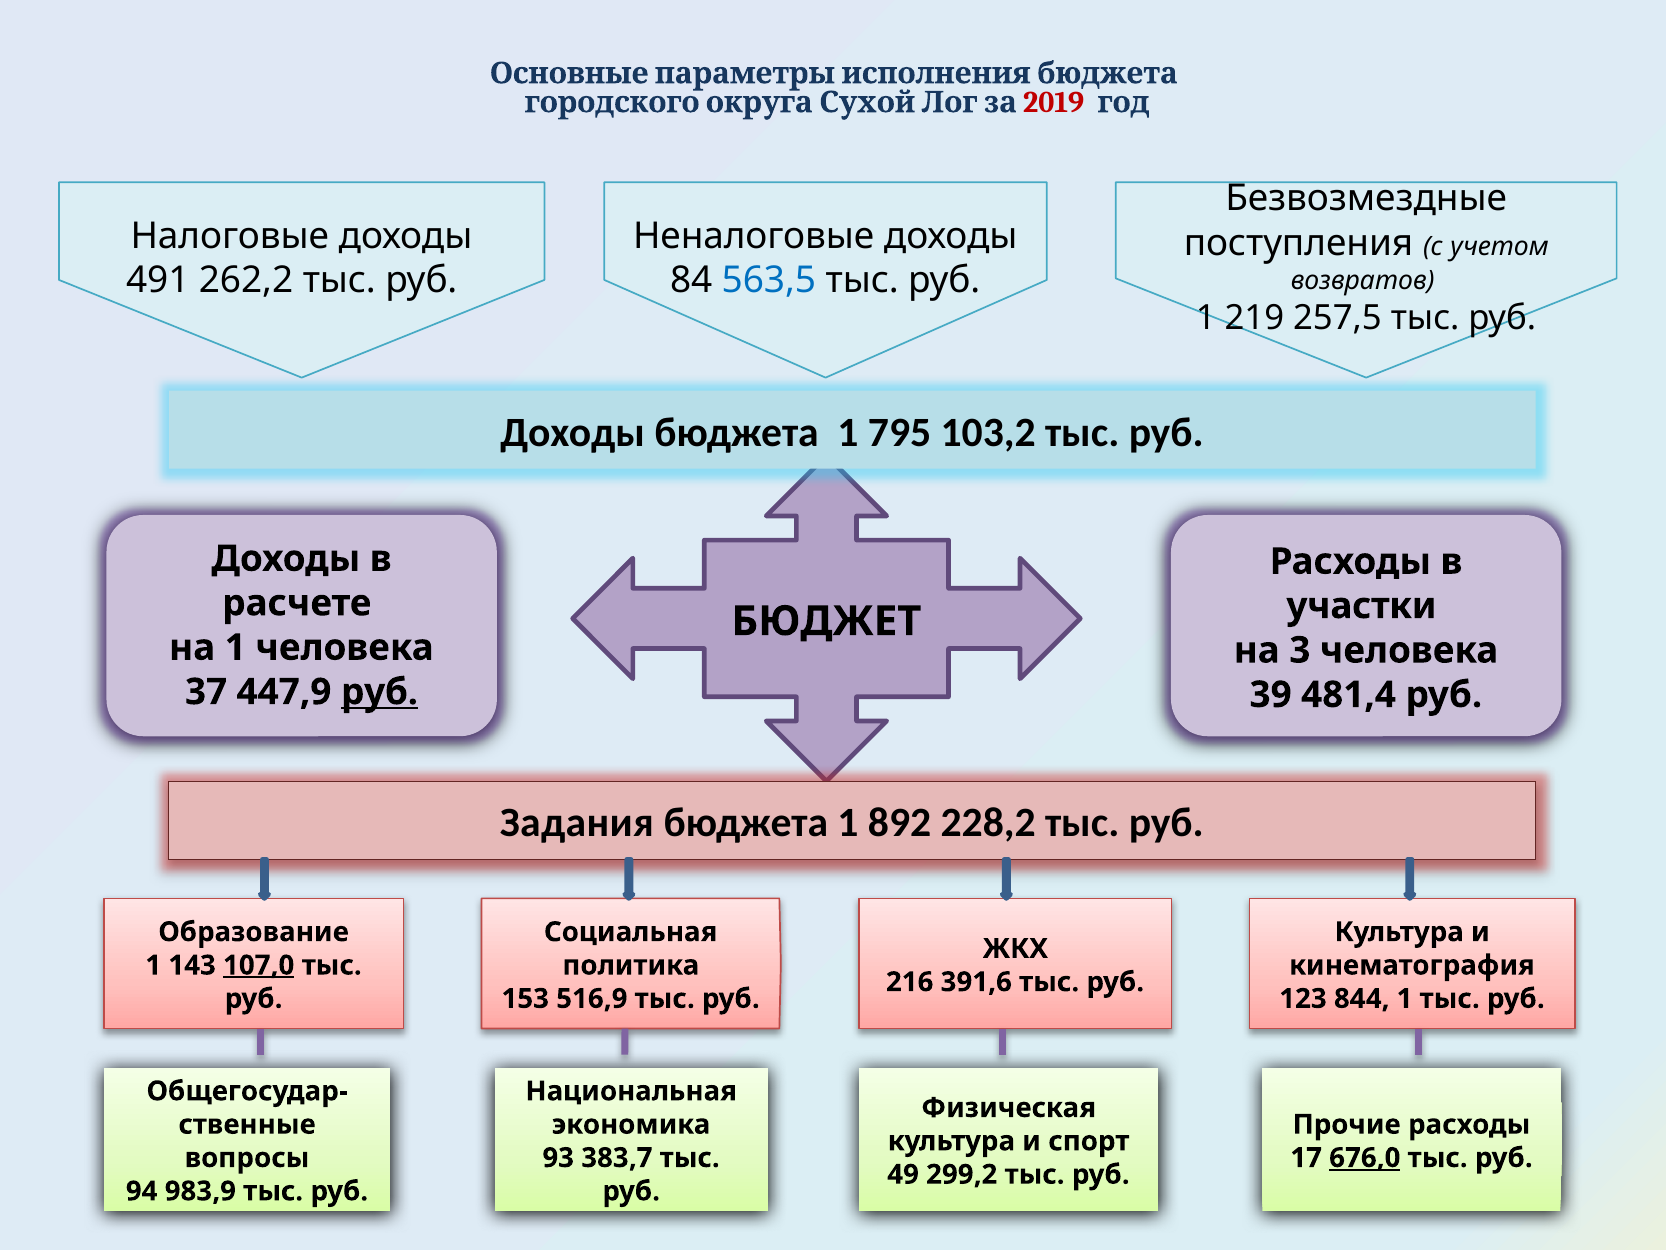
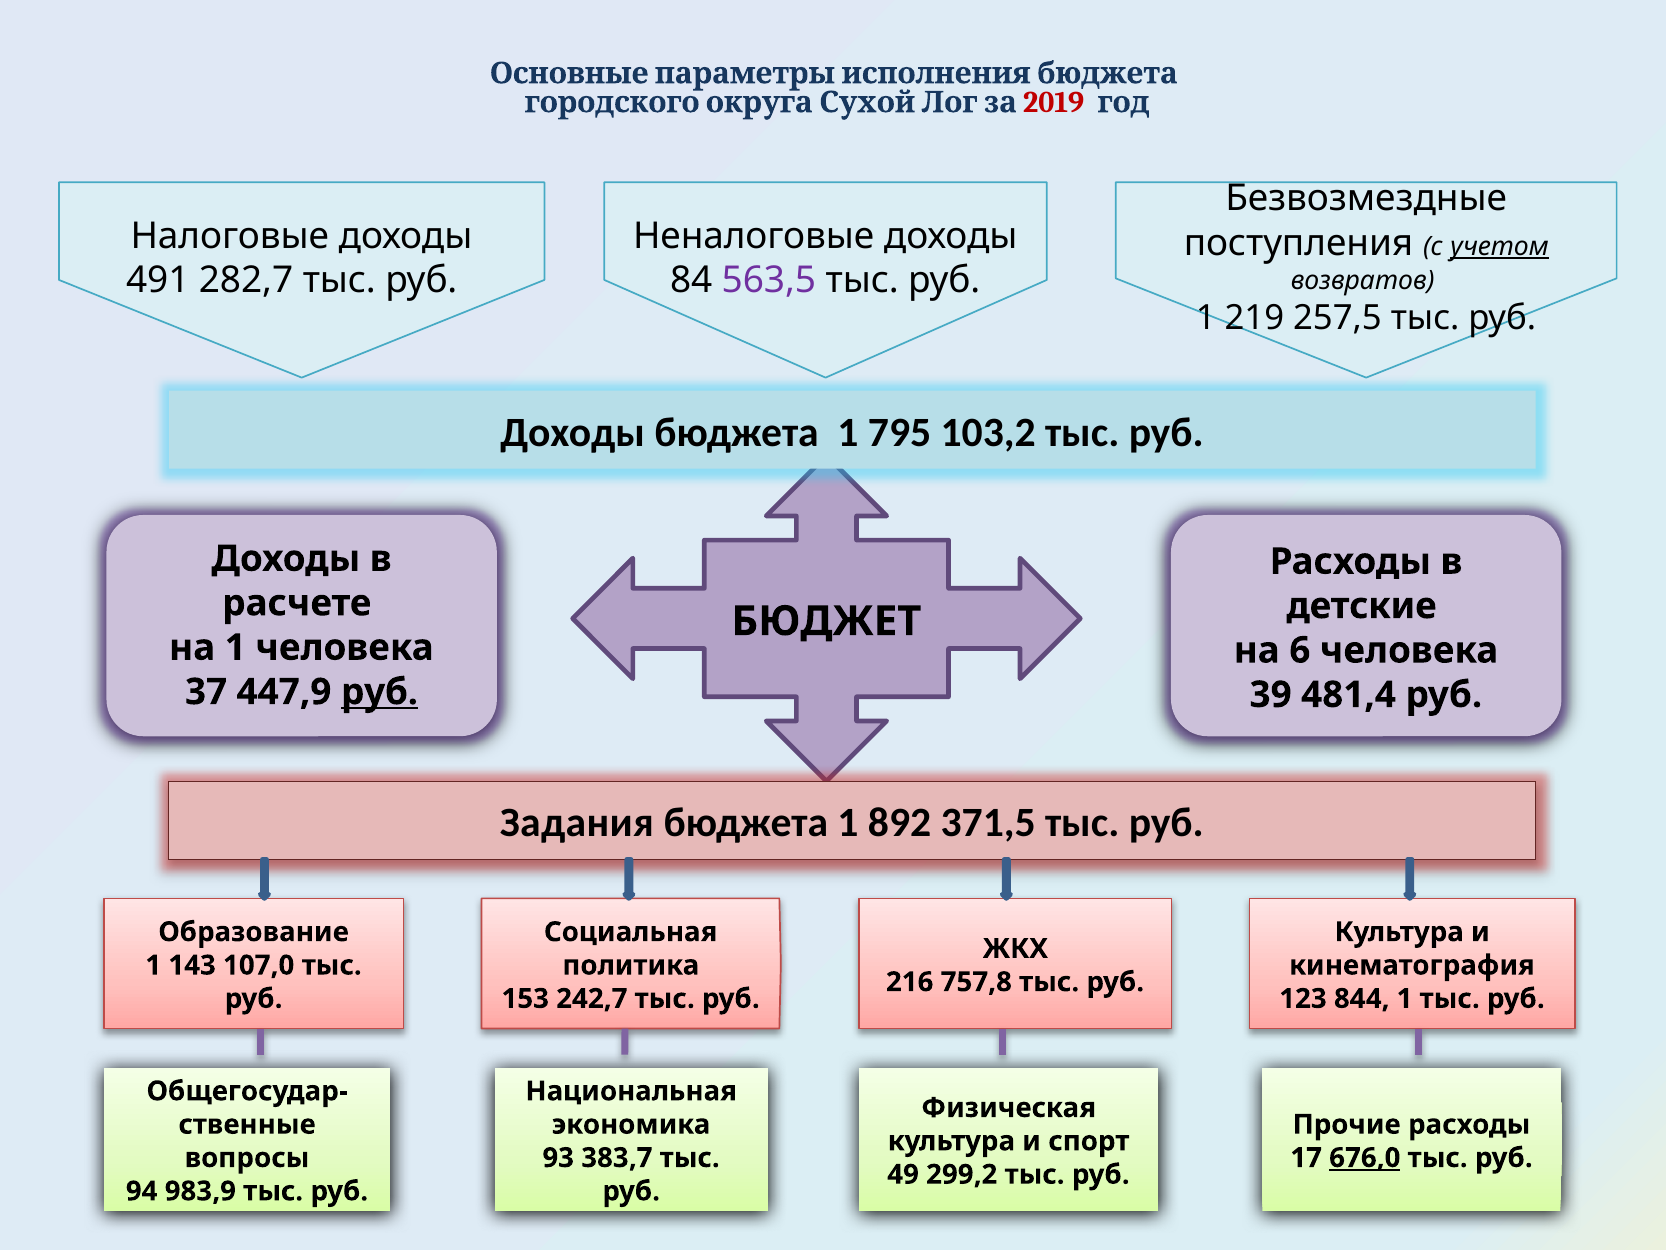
учетом underline: none -> present (1499, 246)
262,2: 262,2 -> 282,7 (246, 280)
563,5 colour: blue -> purple (769, 280)
участки: участки -> детские (1361, 606)
3: 3 -> 6 (1300, 650)
228,2: 228,2 -> 371,5 (988, 823)
107,0 underline: present -> none (259, 965)
391,6: 391,6 -> 757,8 (976, 982)
516,9: 516,9 -> 242,7 (592, 998)
